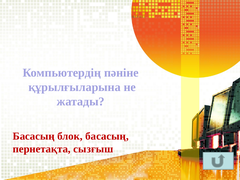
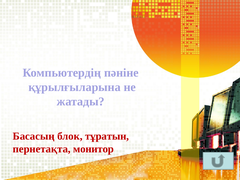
блок басасың: басасың -> тұратын (107, 136)
сызғыш: сызғыш -> монитор (93, 149)
